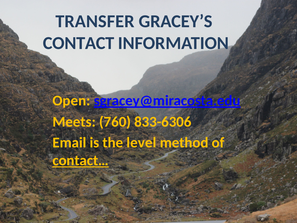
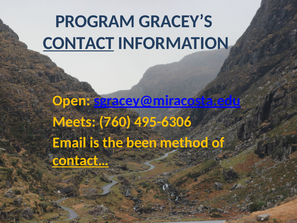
TRANSFER: TRANSFER -> PROGRAM (95, 21)
CONTACT underline: none -> present (79, 43)
833-6306: 833-6306 -> 495-6306 (163, 122)
level: level -> been (142, 142)
